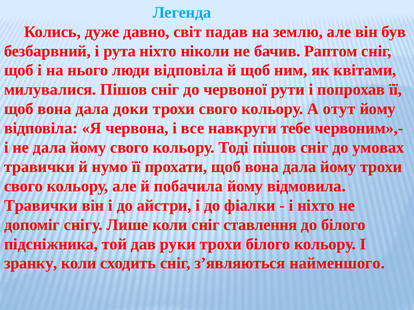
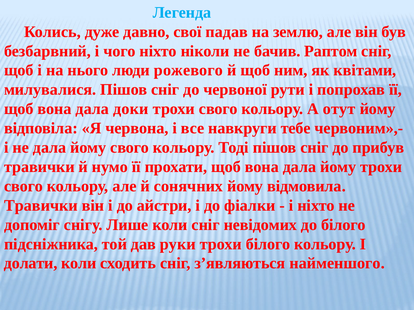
світ: світ -> свої (188, 32)
рута: рута -> чого (120, 51)
люди відповіла: відповіла -> рожевого (189, 70)
умовах: умовах -> прибув (378, 148)
побачила: побачила -> сонячних (188, 186)
ставлення: ставлення -> невідомих (260, 225)
зранку: зранку -> долати (31, 264)
